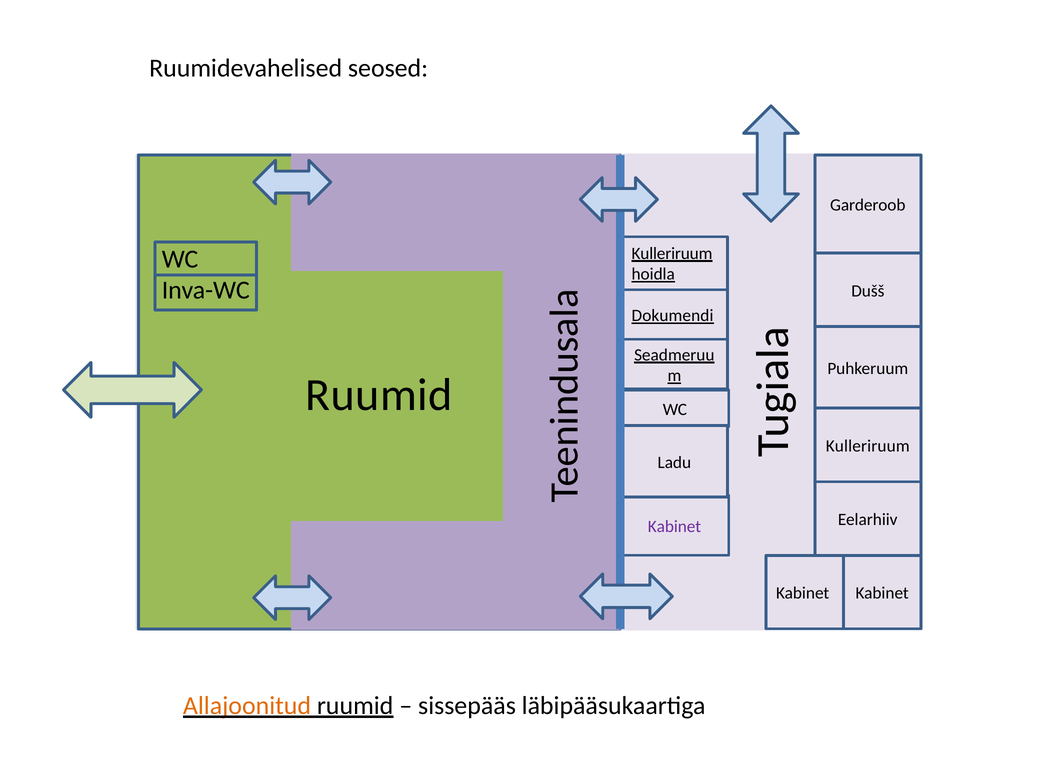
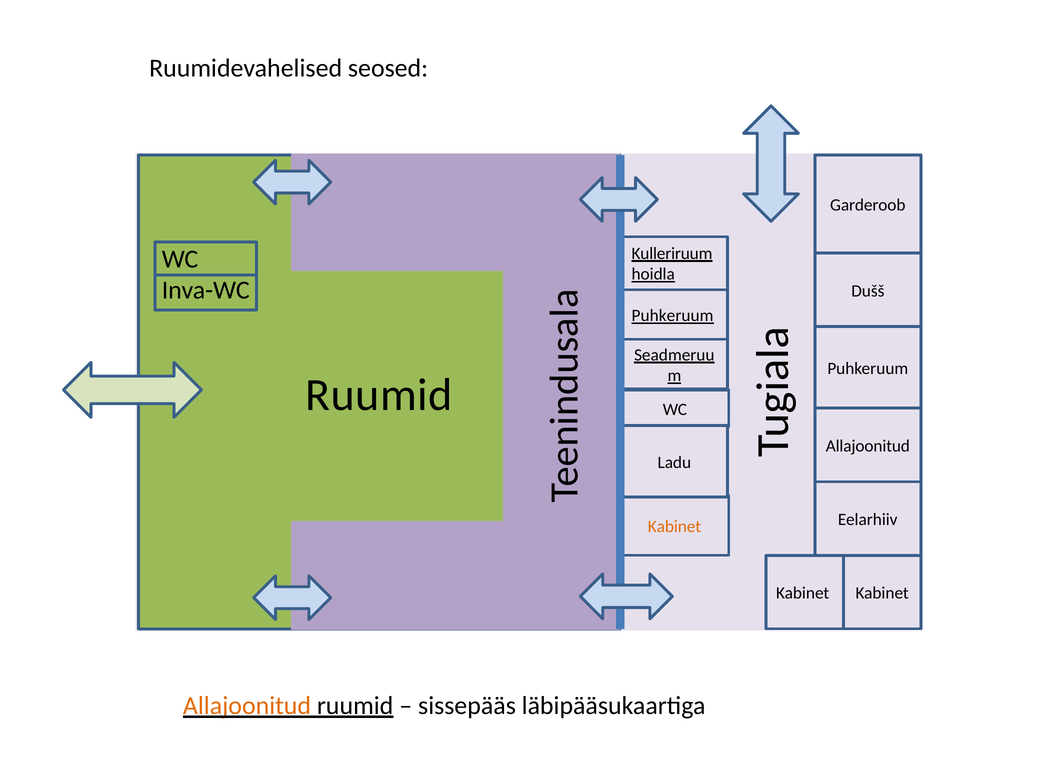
Dokumendi: Dokumendi -> Puhkeruum (673, 316)
Kulleriruum: Kulleriruum -> Allajoonitud (868, 446)
Kabinet colour: purple -> orange (674, 526)
